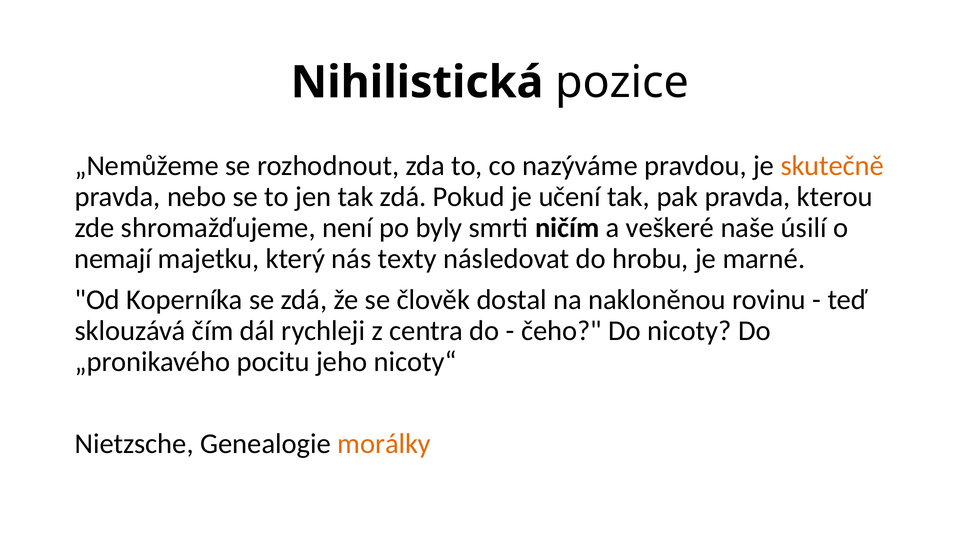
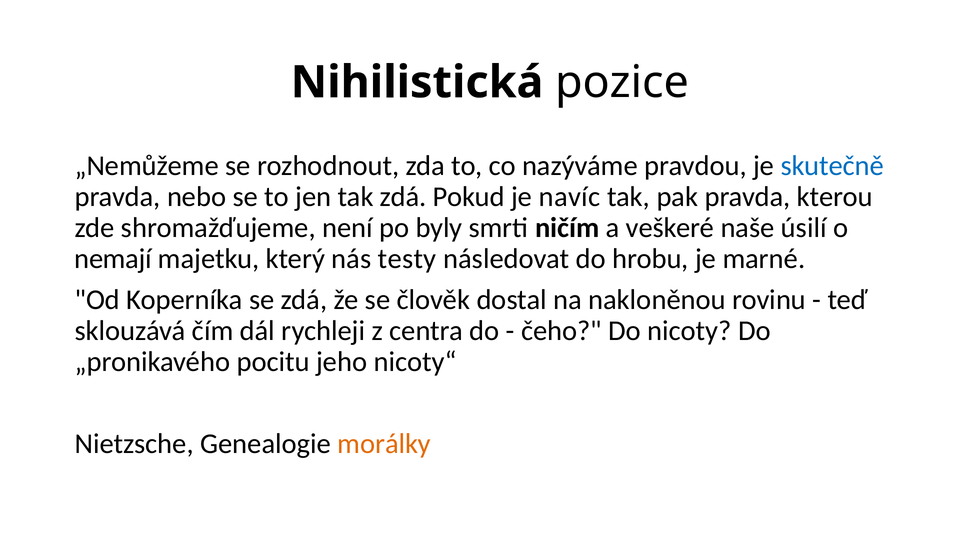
skutečně colour: orange -> blue (832, 166)
učení: učení -> navíc (569, 197)
texty: texty -> testy (407, 258)
